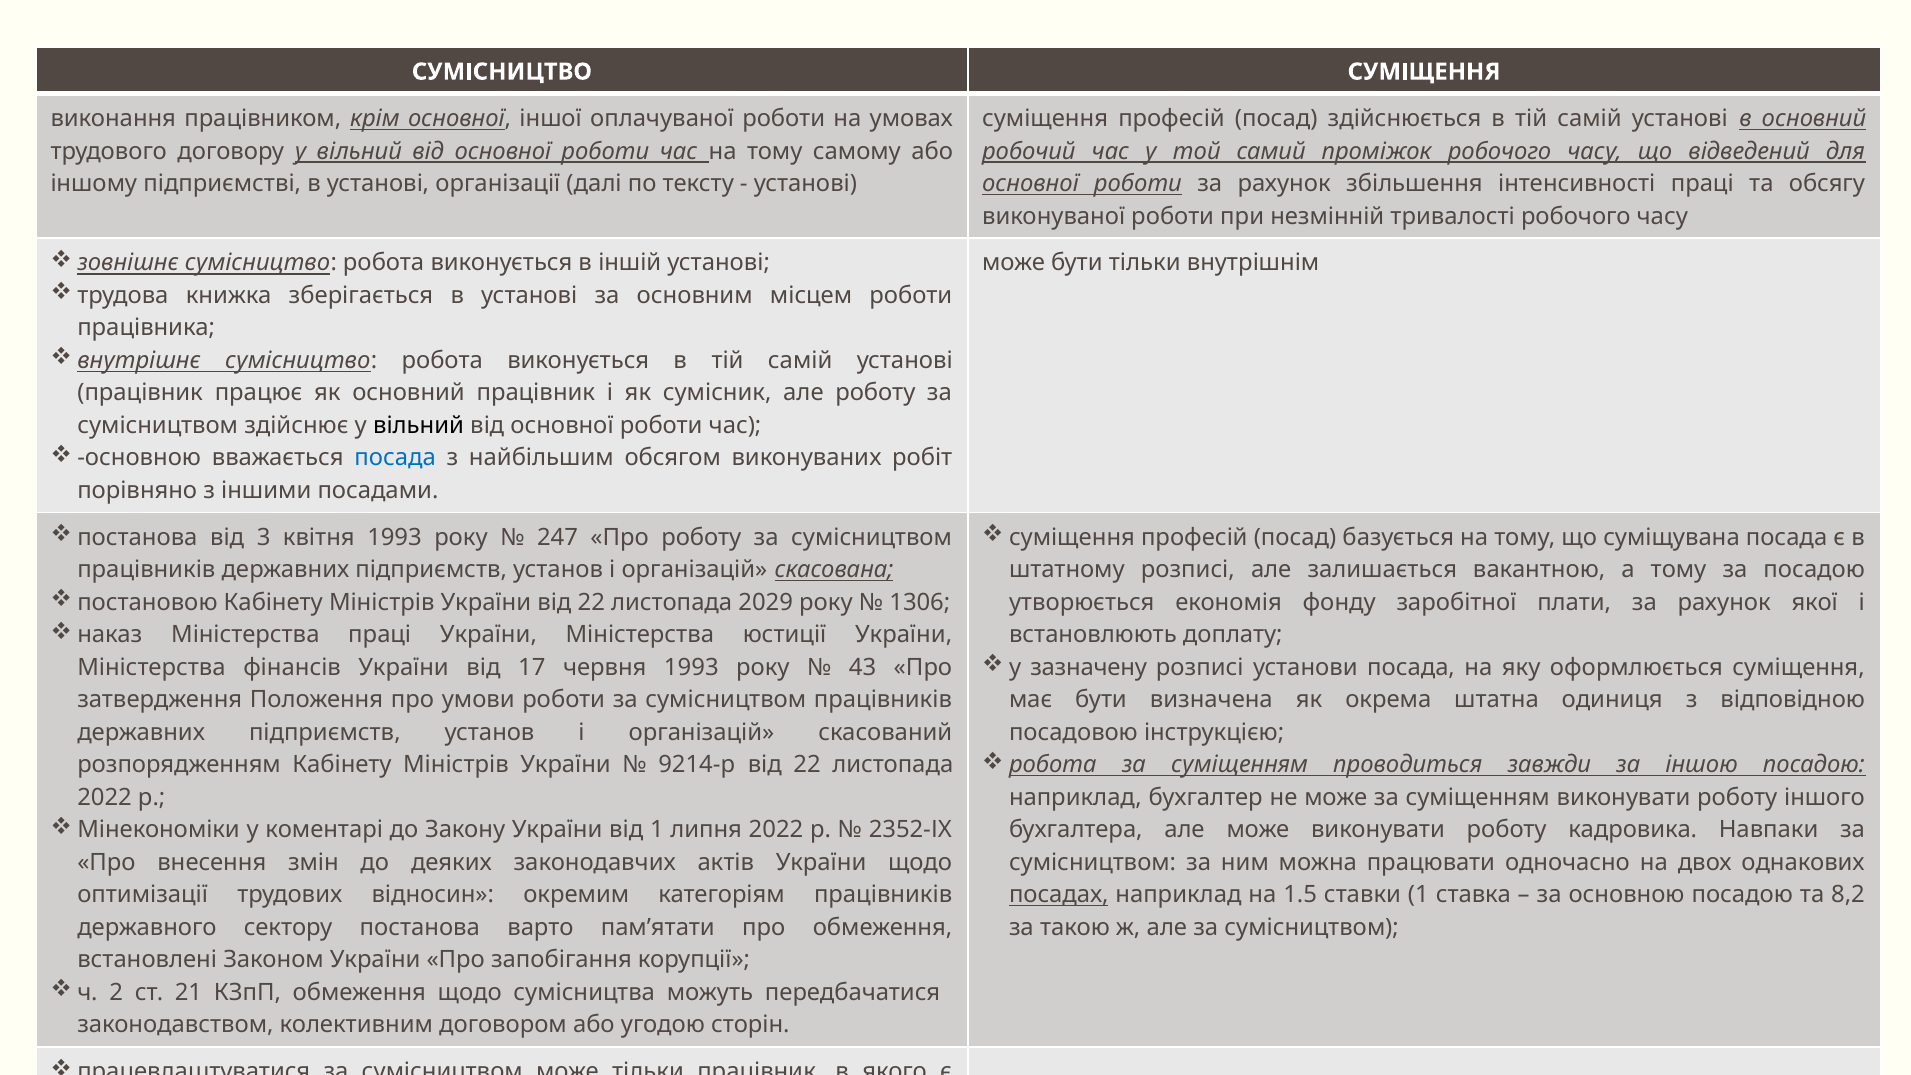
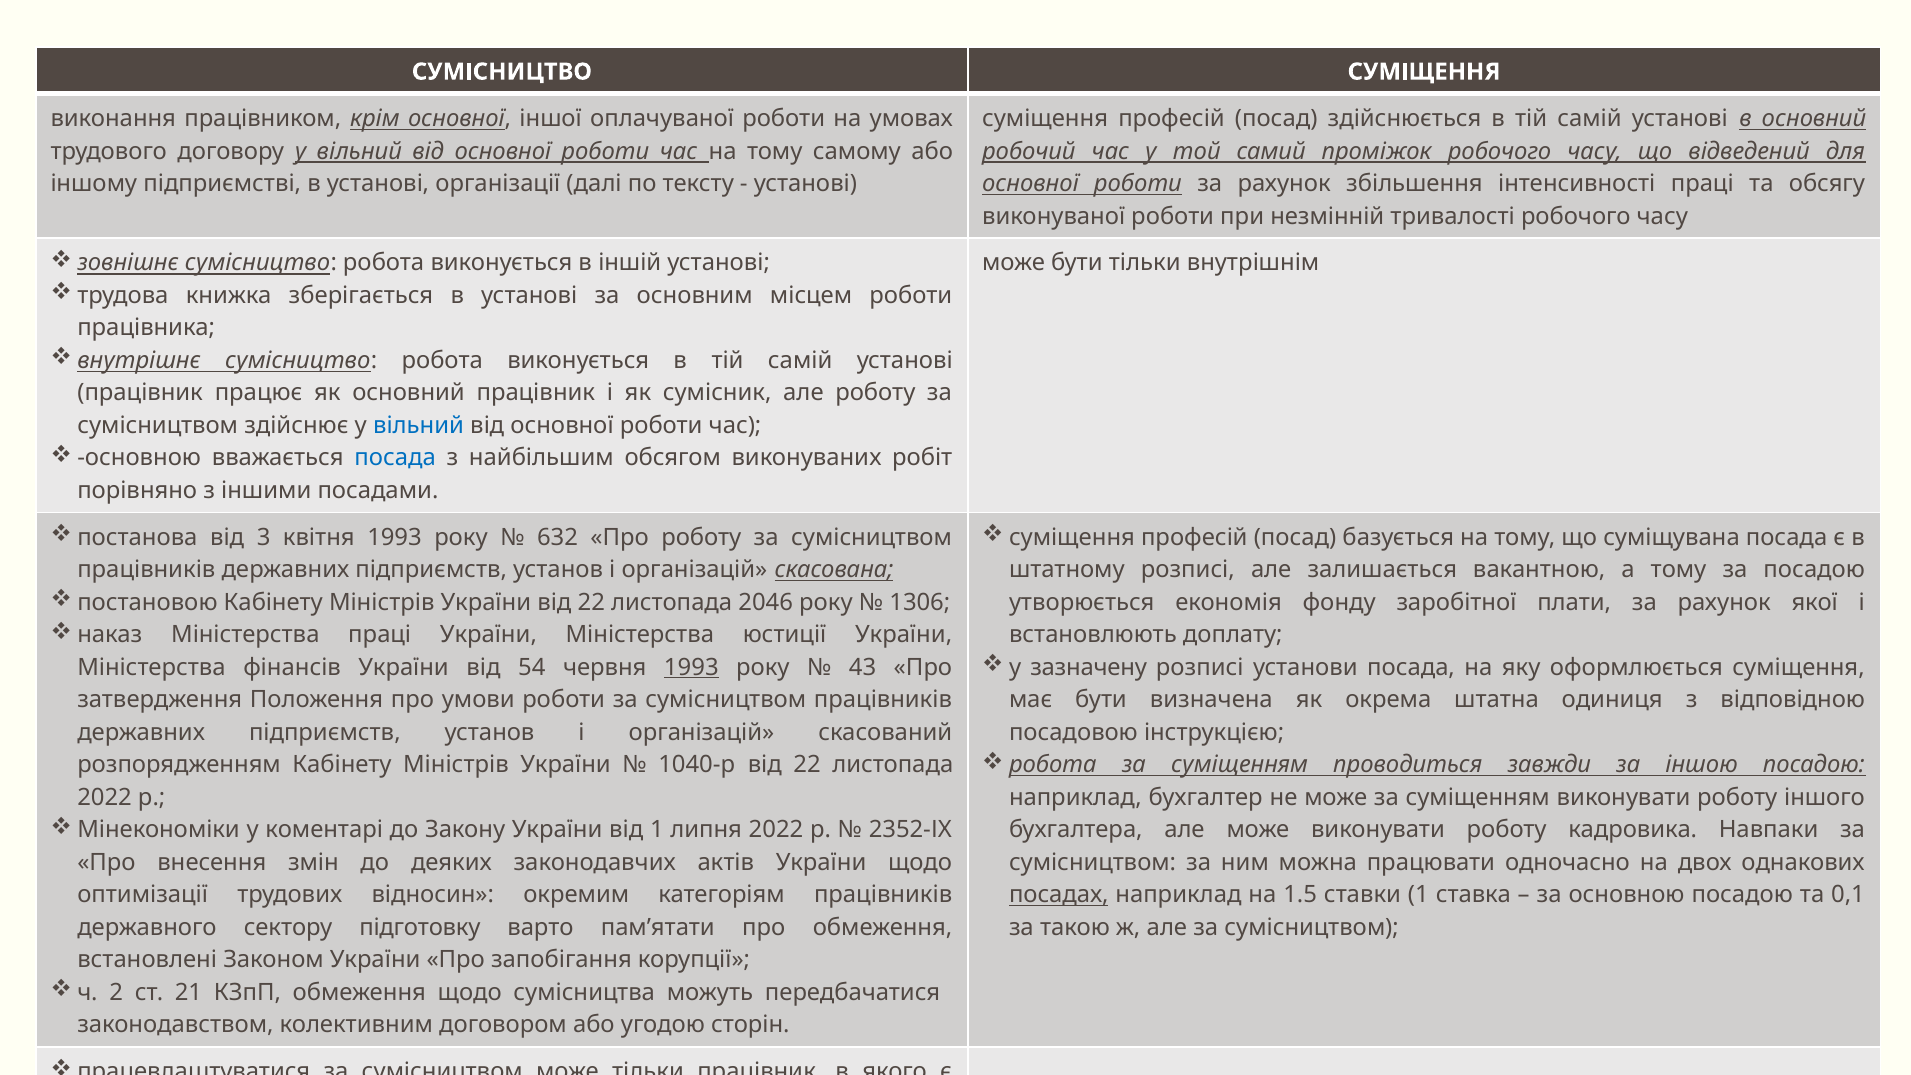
вільний colour: black -> blue (419, 426)
247: 247 -> 632 (558, 537)
2029: 2029 -> 2046 (766, 602)
17: 17 -> 54 (532, 667)
1993 underline: none -> present (691, 667)
9214-р: 9214-р -> 1040-р (697, 765)
8,2: 8,2 -> 0,1 (1848, 895)
сектору постанова: постанова -> підготовку (420, 927)
